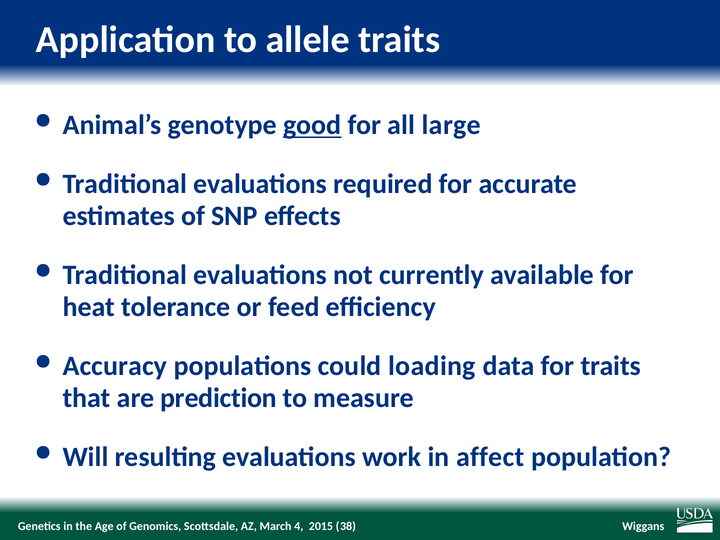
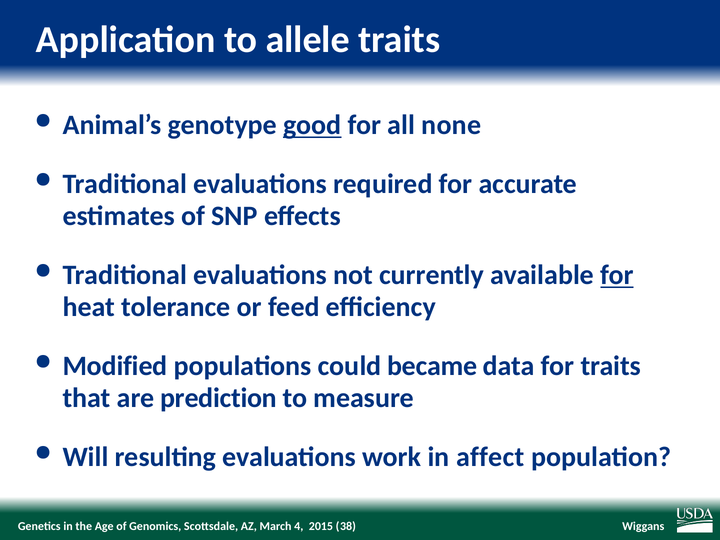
large: large -> none (451, 125)
for underline: none -> present (617, 275)
Accuracy: Accuracy -> Modified (115, 366)
loading: loading -> became (432, 366)
